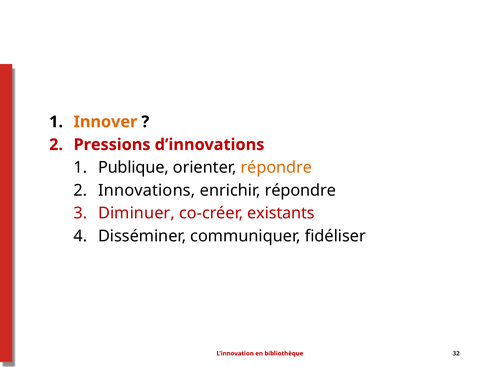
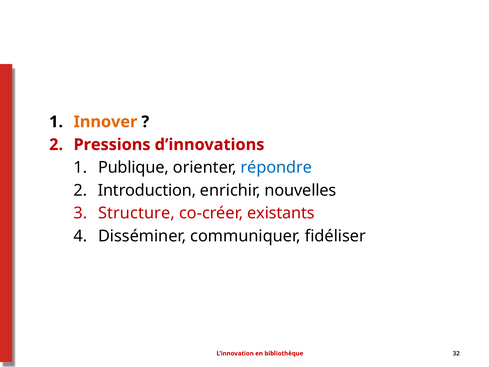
répondre colour: orange -> blue (276, 167)
Innovations: Innovations -> Introduction (147, 190)
enrichir répondre: répondre -> nouvelles (300, 190)
Diminuer: Diminuer -> Structure (136, 213)
